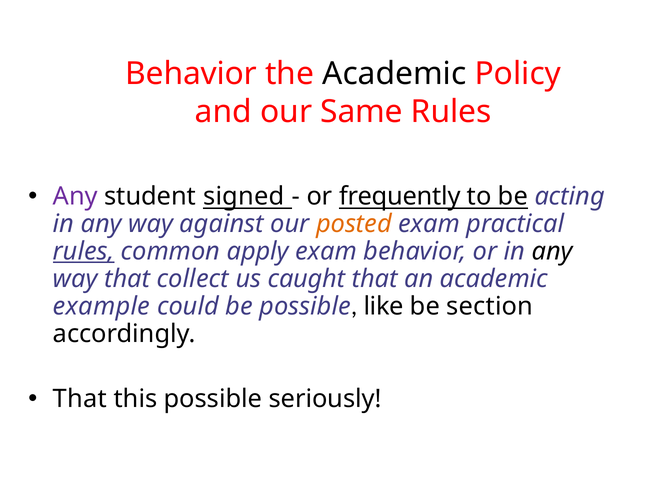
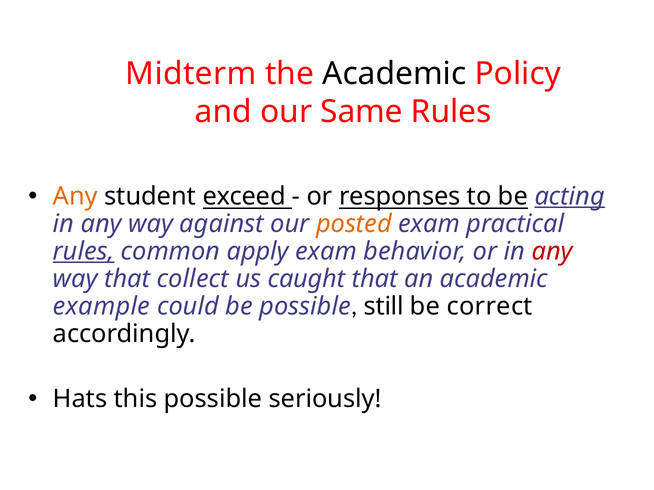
Behavior: Behavior -> Midterm (191, 74)
Any colour: purple -> orange (75, 197)
signed: signed -> exceed (244, 197)
frequently: frequently -> responses (400, 197)
acting underline: none -> present (570, 197)
any colour: black -> red (552, 252)
like: like -> still (384, 307)
section: section -> correct (490, 307)
That: That -> Hats (80, 399)
